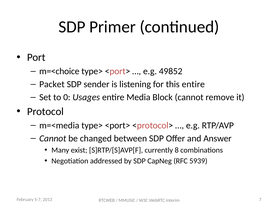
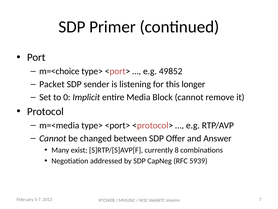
this entire: entire -> longer (193, 84)
Usages: Usages -> Implicit (86, 97)
